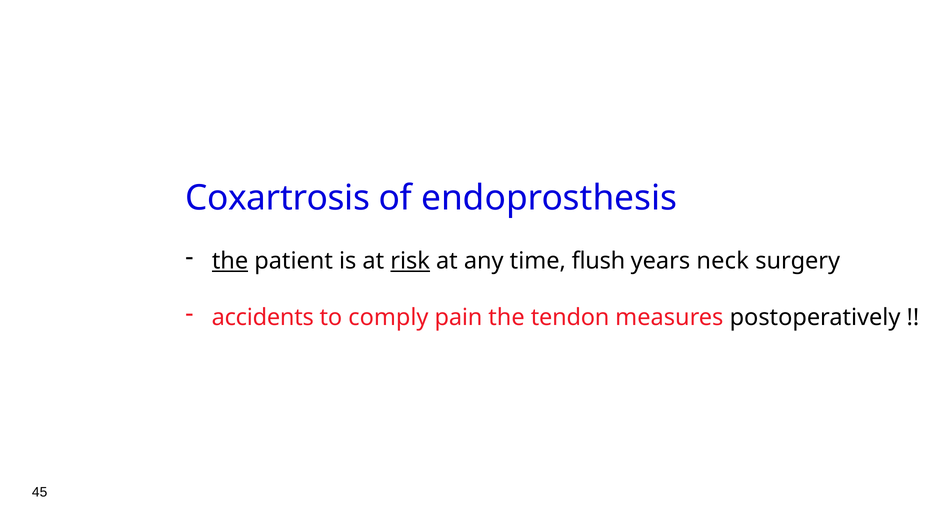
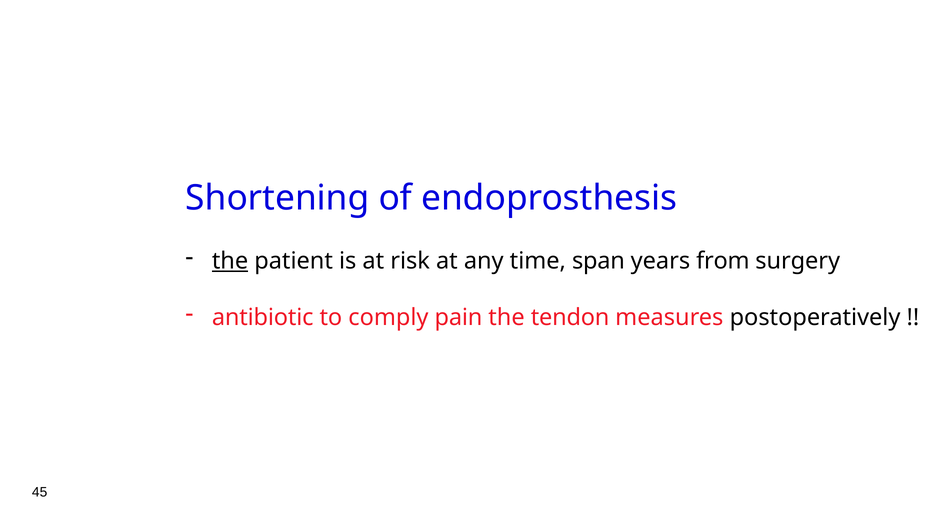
Coxartrosis: Coxartrosis -> Shortening (277, 198)
risk underline: present -> none (410, 261)
flush: flush -> span (598, 261)
neck: neck -> from (723, 261)
accidents: accidents -> antibiotic (263, 318)
